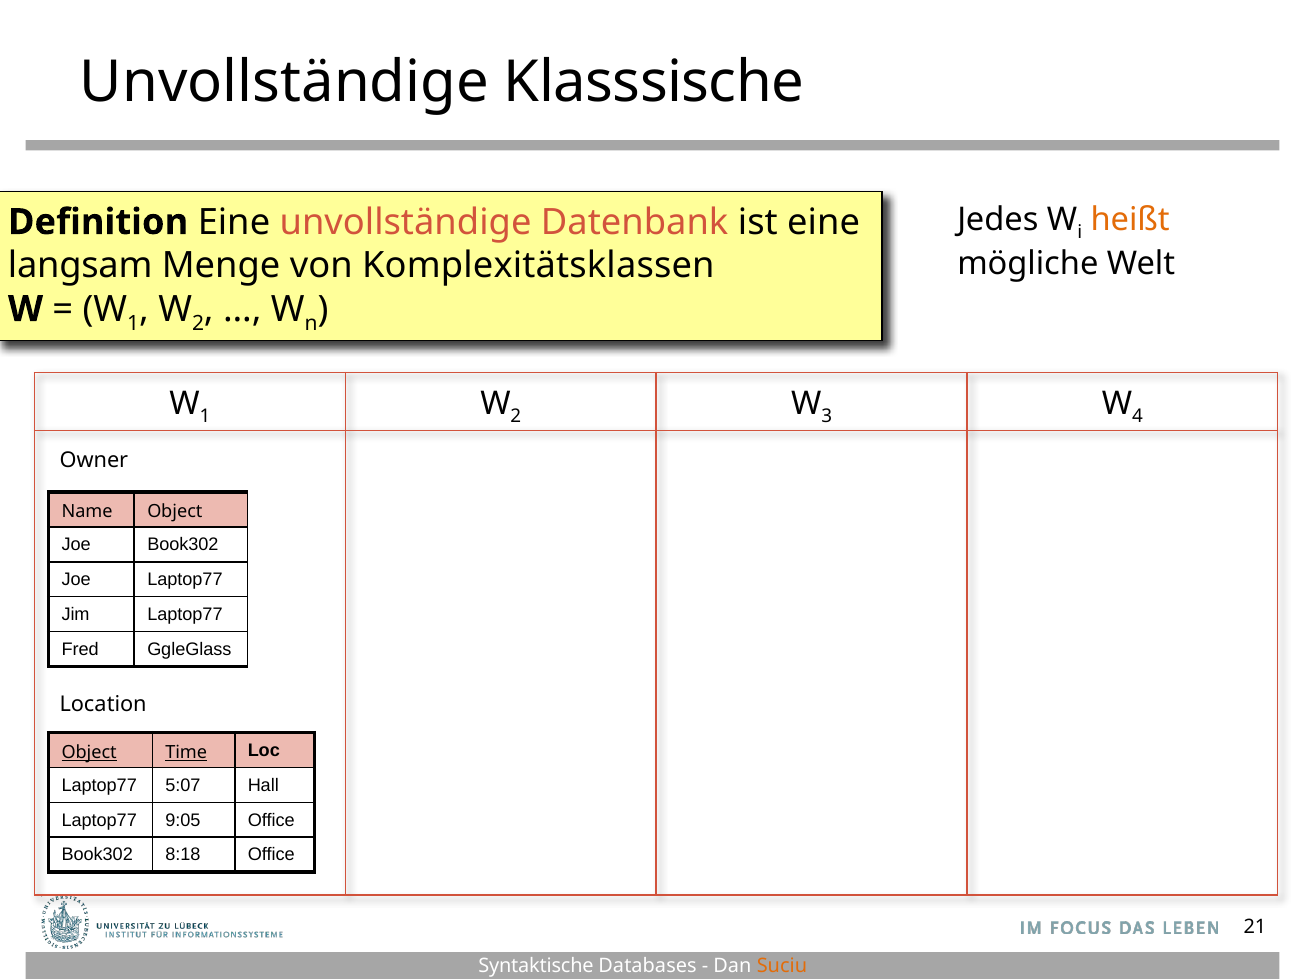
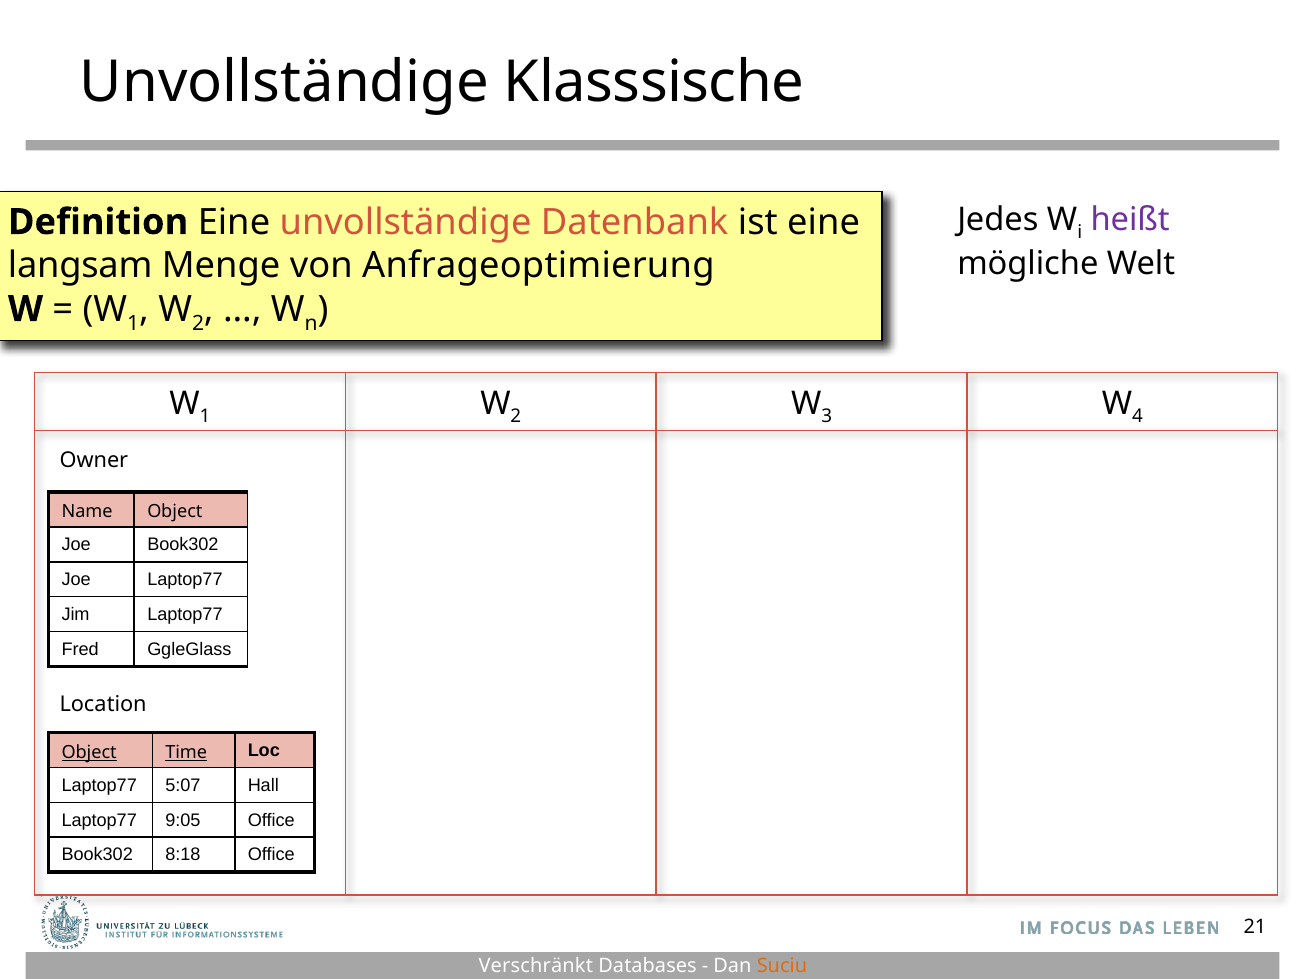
heißt colour: orange -> purple (1130, 220)
Komplexitätsklassen: Komplexitätsklassen -> Anfrageoptimierung (538, 266)
Syntaktische: Syntaktische -> Verschränkt (536, 965)
